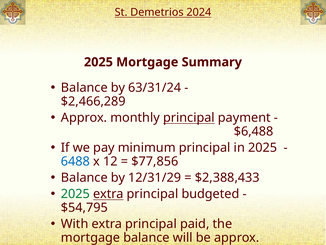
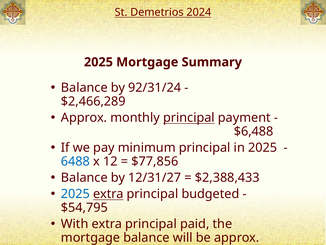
63/31/24: 63/31/24 -> 92/31/24 (155, 88)
12/31/29: 12/31/29 -> 12/31/27 (155, 177)
2025 colour: green -> blue (75, 194)
